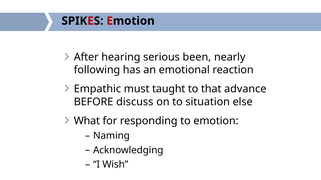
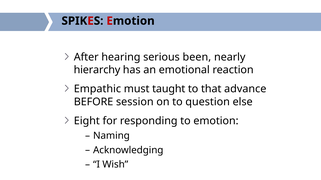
following: following -> hierarchy (97, 70)
discuss: discuss -> session (135, 102)
situation: situation -> question (208, 102)
What: What -> Eight (87, 121)
